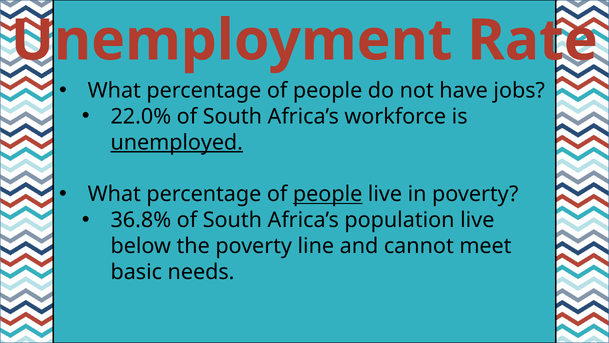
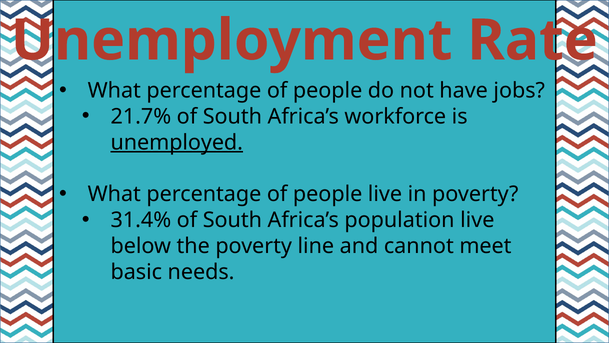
22.0%: 22.0% -> 21.7% (141, 116)
people underline: present -> none (328, 194)
36.8%: 36.8% -> 31.4% (141, 220)
